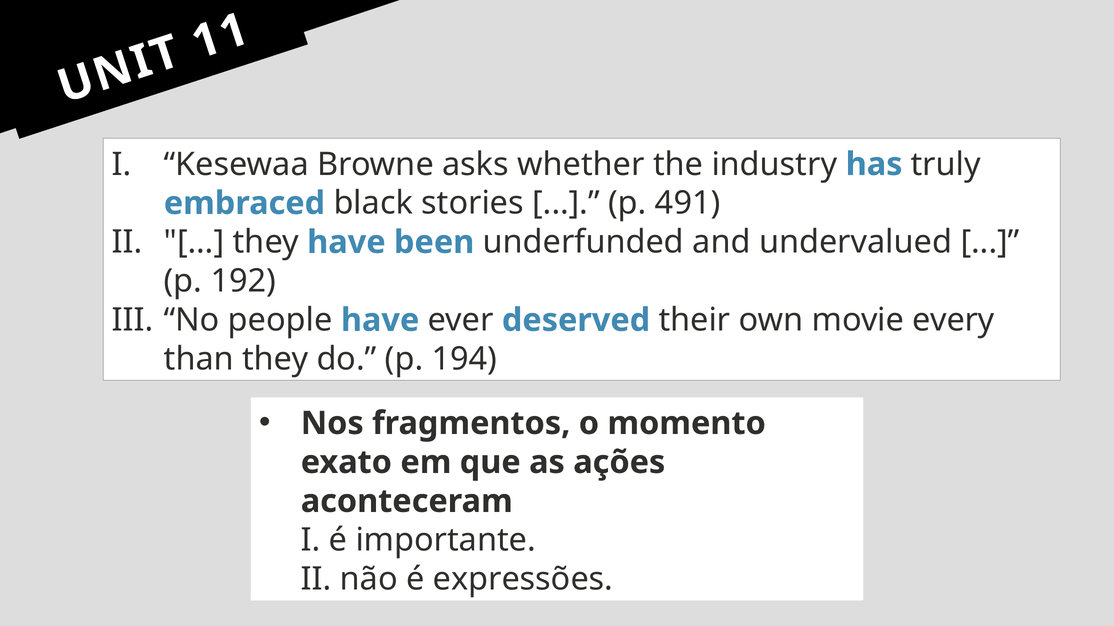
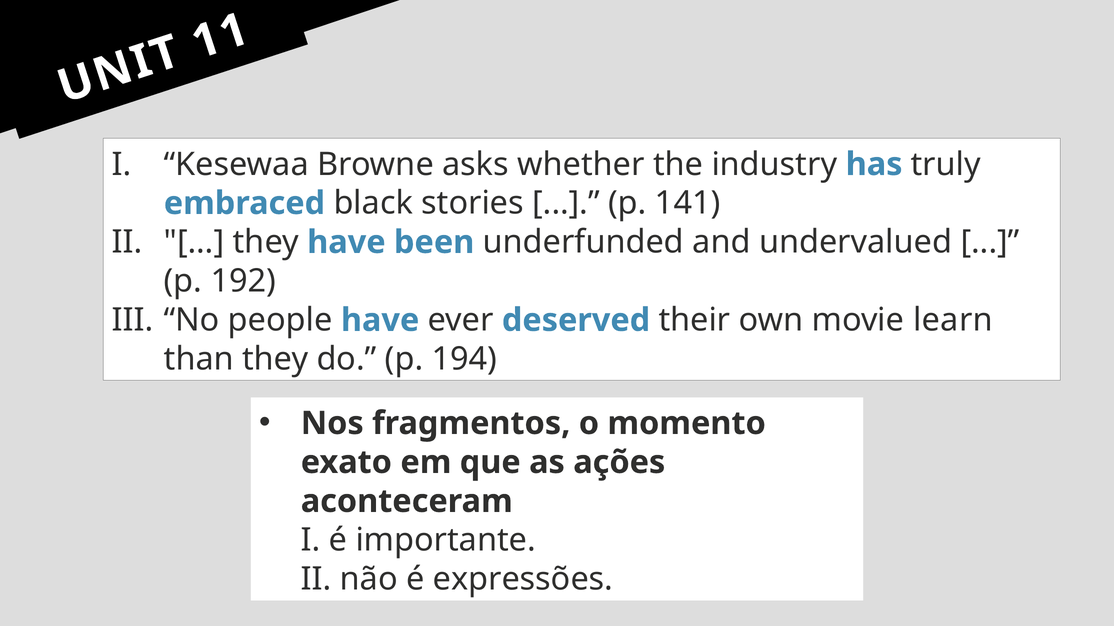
491: 491 -> 141 (688, 203)
every: every -> learn (953, 321)
